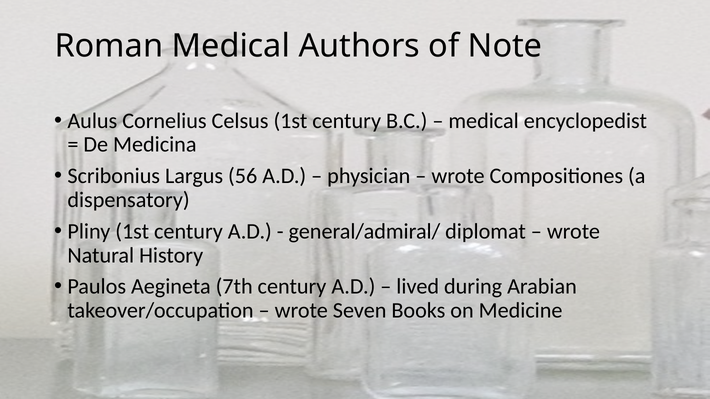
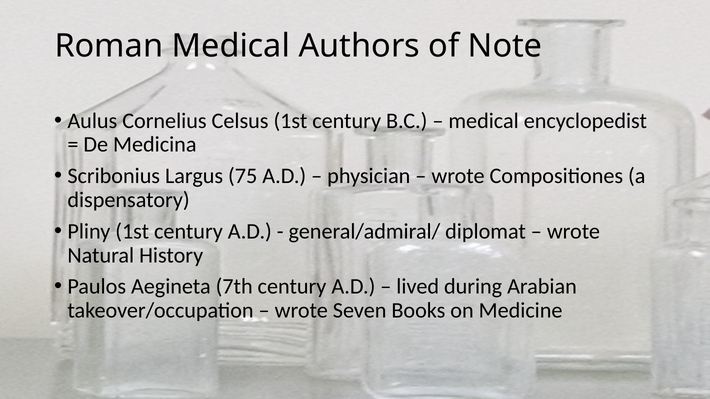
56: 56 -> 75 (243, 176)
